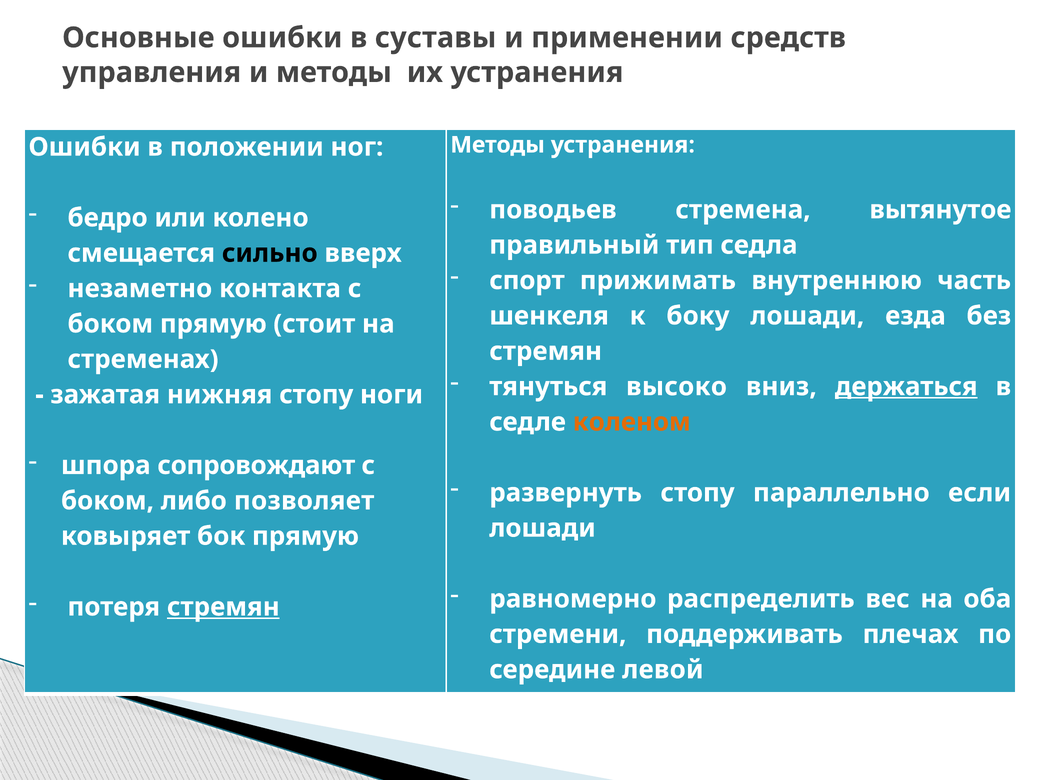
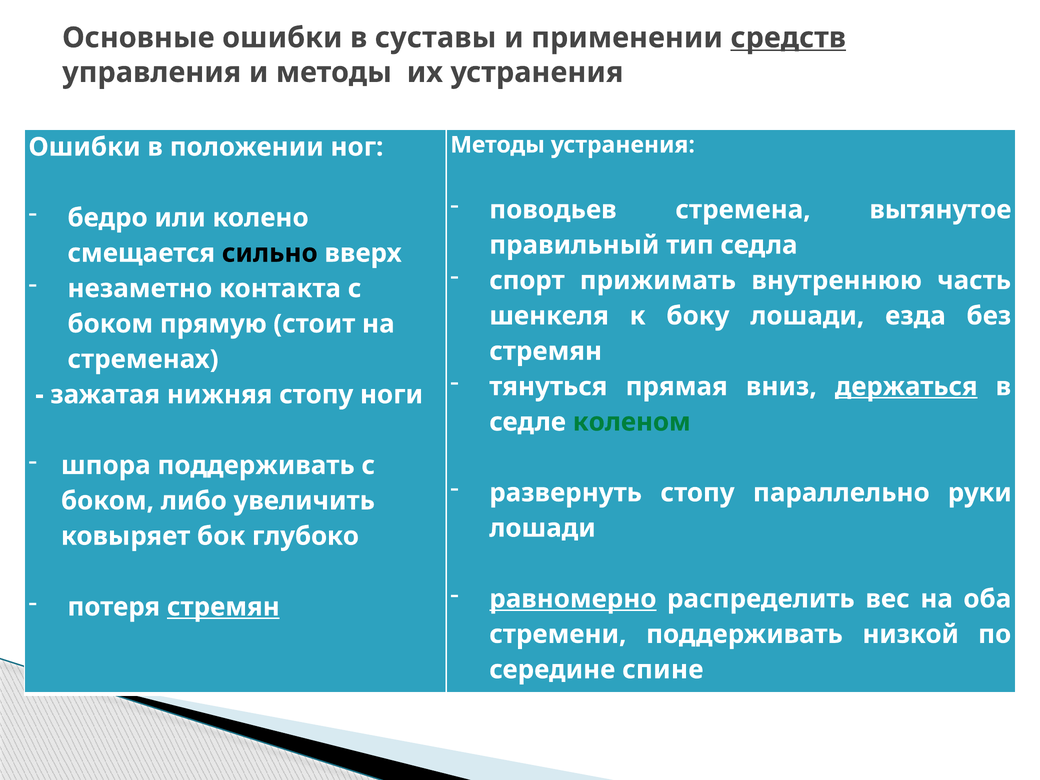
средств underline: none -> present (788, 38)
высоко: высоко -> прямая (677, 387)
коленом colour: orange -> green (632, 422)
шпора сопровождают: сопровождают -> поддерживать (256, 465)
если: если -> руки (980, 493)
позволяет: позволяет -> увеличить (304, 501)
бок прямую: прямую -> глубоко (306, 536)
равномерно underline: none -> present (573, 599)
плечах: плечах -> низкой (911, 634)
левой: левой -> спине (663, 670)
